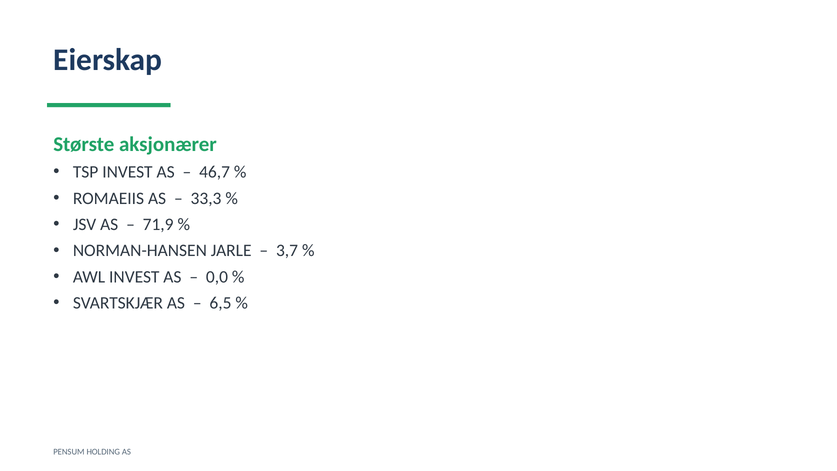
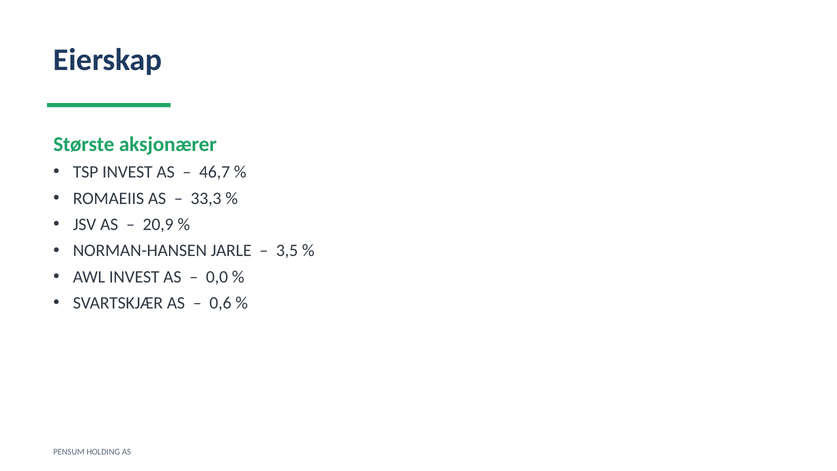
71,9: 71,9 -> 20,9 (158, 224)
3,7: 3,7 -> 3,5 (287, 251)
6,5: 6,5 -> 0,6 (220, 303)
